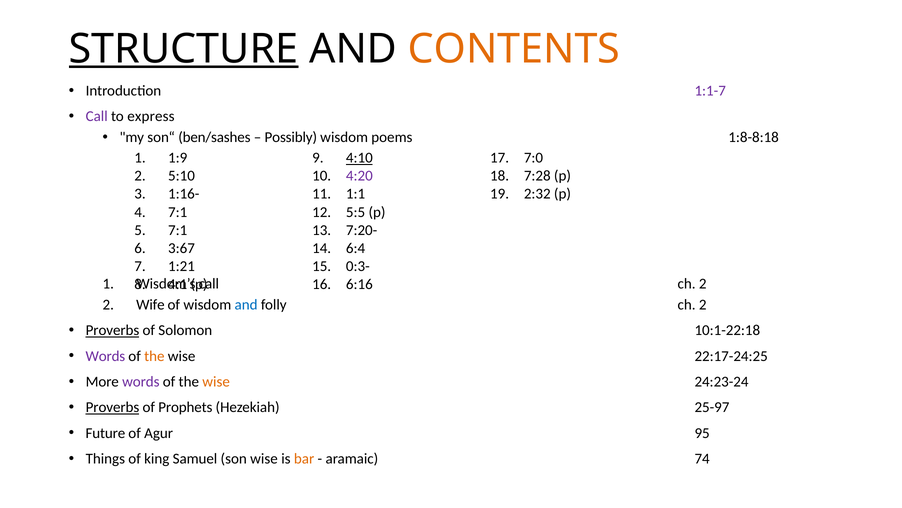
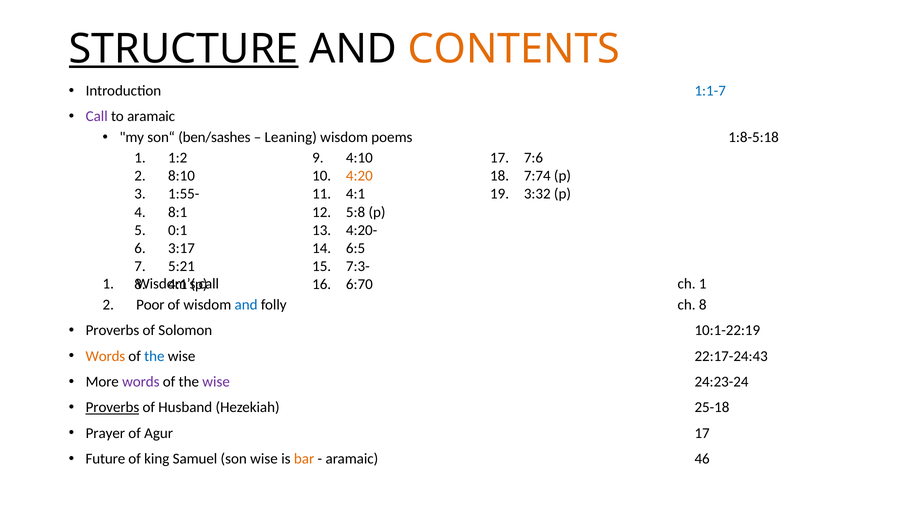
1:1-7 colour: purple -> blue (710, 91)
to express: express -> aramaic (151, 116)
Possibly: Possibly -> Leaning (291, 137)
1:8-8:18: 1:8-8:18 -> 1:8-5:18 (754, 137)
1:9: 1:9 -> 1:2 (178, 158)
4:10 underline: present -> none (359, 158)
7:0: 7:0 -> 7:6 (533, 158)
5:10: 5:10 -> 8:10 (181, 176)
4:20 colour: purple -> orange (359, 176)
7:28: 7:28 -> 7:74 (537, 176)
1:16-: 1:16- -> 1:55- (184, 194)
1:1: 1:1 -> 4:1 (356, 194)
2:32: 2:32 -> 3:32 (537, 194)
7:1: 7:1 -> 8:1 (178, 212)
5:5: 5:5 -> 5:8 (356, 212)
7:1: 7:1 -> 0:1 (178, 230)
7:20-: 7:20- -> 4:20- (362, 230)
3:67: 3:67 -> 3:17 (181, 248)
6:4: 6:4 -> 6:5 (356, 248)
1:21: 1:21 -> 5:21 (181, 266)
0:3-: 0:3- -> 7:3- (358, 266)
2: 2 -> 1 (703, 284)
6:16: 6:16 -> 6:70 (359, 284)
Wife: Wife -> Poor (150, 304)
folly ch 2: 2 -> 8 (703, 304)
Proverbs underline: present -> none (112, 330)
10:1-22:18: 10:1-22:18 -> 10:1-22:19 (727, 330)
Words colour: purple -> orange (105, 356)
the colour: orange -> blue (154, 356)
22:17-24:25: 22:17-24:25 -> 22:17-24:43 (731, 356)
wise colour: orange -> purple (216, 381)
Prophets: Prophets -> Husband (185, 407)
25-97: 25-97 -> 25-18 (712, 407)
Future: Future -> Prayer (105, 433)
Agur 95: 95 -> 17 (702, 433)
Things: Things -> Future (105, 458)
74: 74 -> 46 (702, 458)
